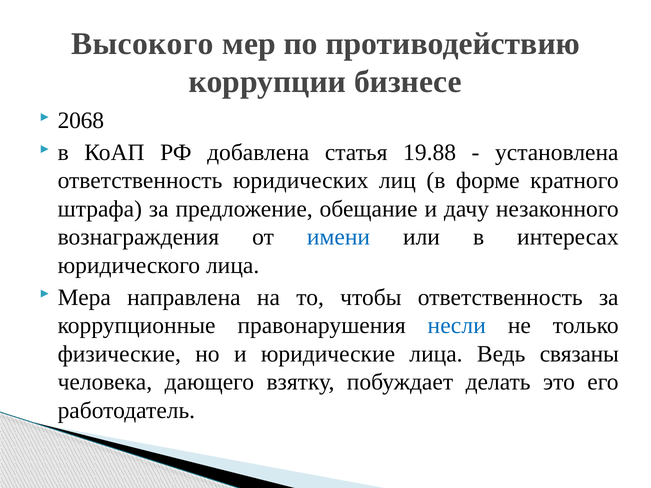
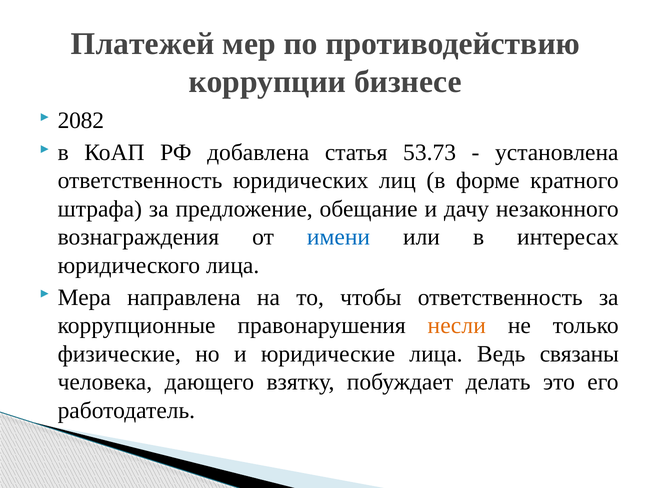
Высокого: Высокого -> Платежей (143, 44)
2068: 2068 -> 2082 (81, 121)
19.88: 19.88 -> 53.73 (430, 153)
несли colour: blue -> orange (457, 326)
